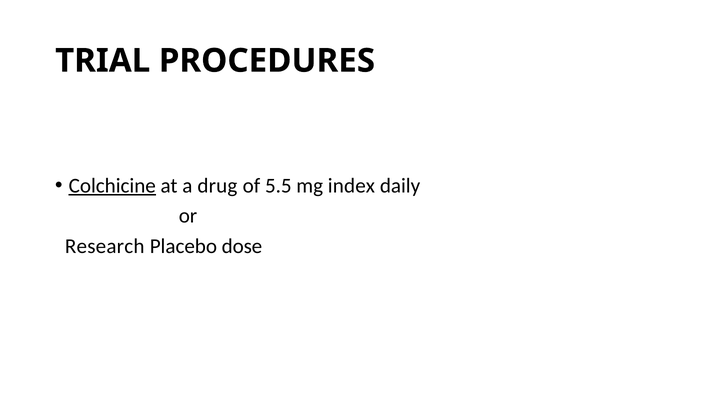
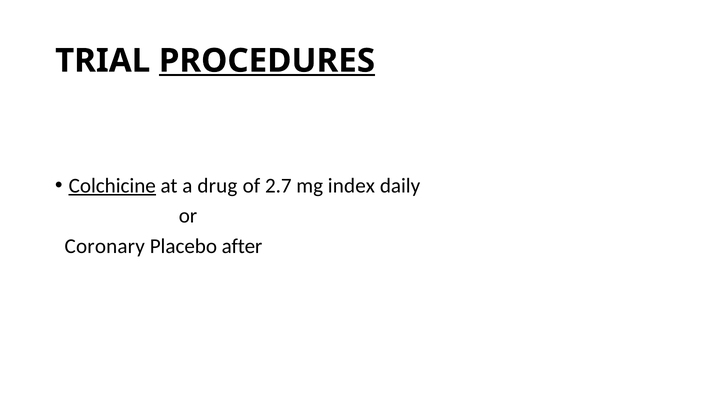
PROCEDURES underline: none -> present (267, 61)
5.5: 5.5 -> 2.7 (278, 185)
Research: Research -> Coronary (105, 246)
dose: dose -> after (242, 246)
